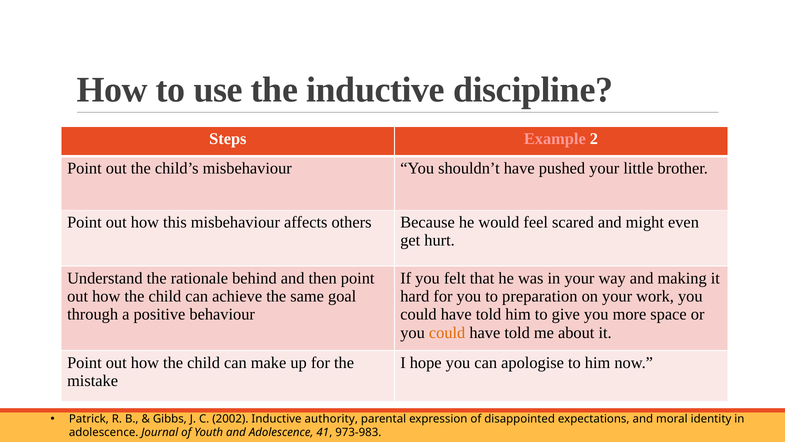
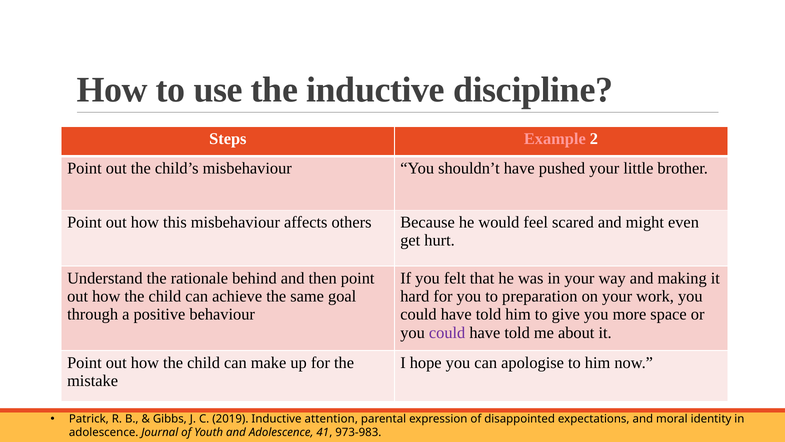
could colour: orange -> purple (447, 332)
2002: 2002 -> 2019 (230, 418)
authority: authority -> attention (331, 418)
